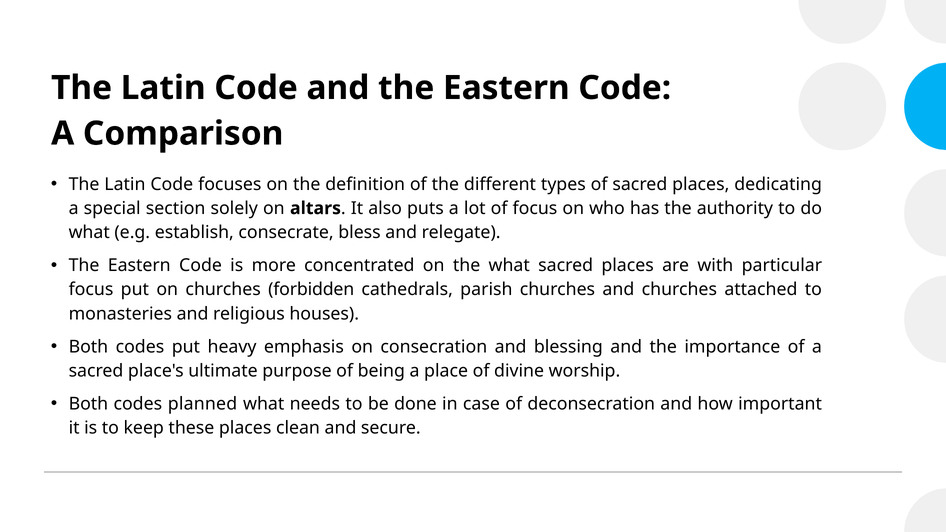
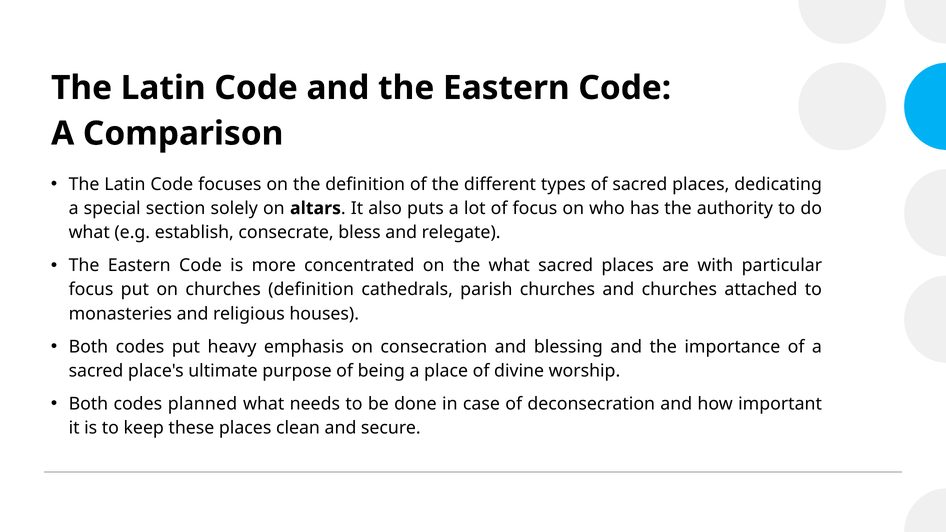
churches forbidden: forbidden -> definition (311, 290)
